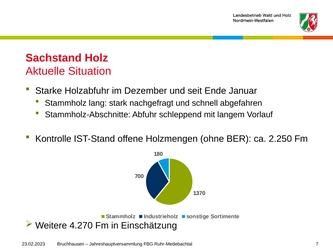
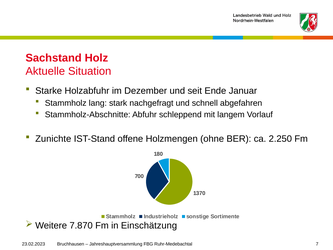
Kontrolle: Kontrolle -> Zunichte (53, 139)
4.270: 4.270 -> 7.870 (81, 225)
